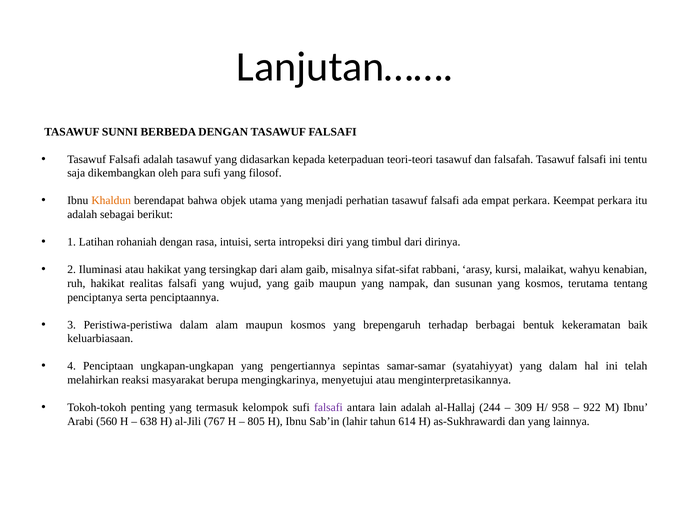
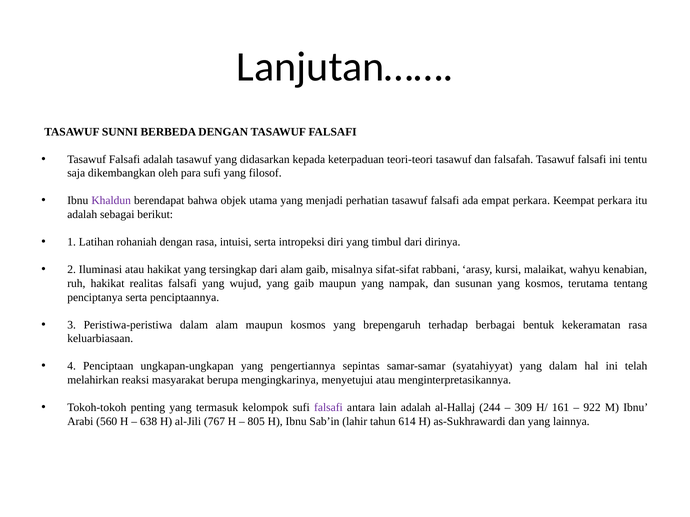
Khaldun colour: orange -> purple (111, 201)
kekeramatan baik: baik -> rasa (638, 325)
958: 958 -> 161 (561, 408)
